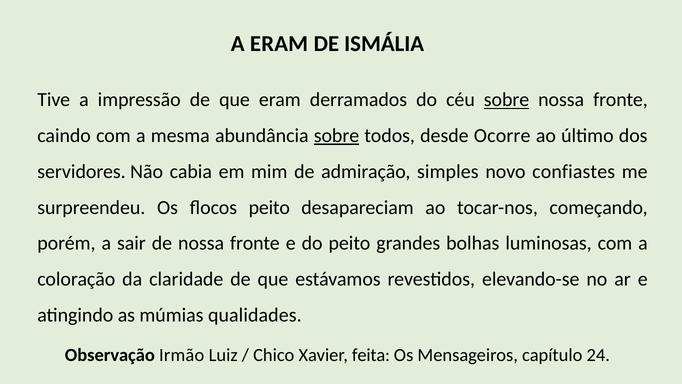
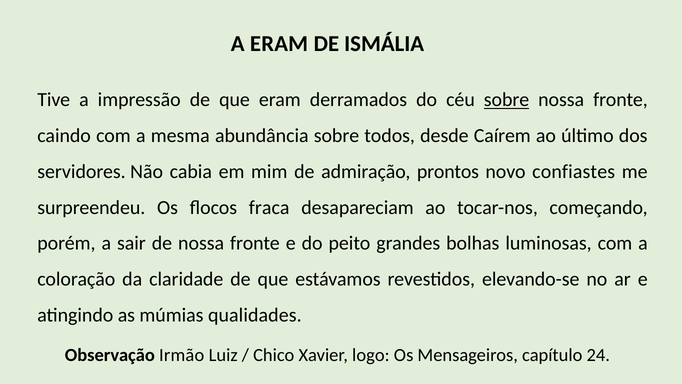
sobre underline: present -> none (336, 136)
Ocorre: Ocorre -> Caírem (502, 136)
simples: simples -> prontos (448, 171)
flocos peito: peito -> fraca (269, 207)
feita: feita -> logo (371, 355)
